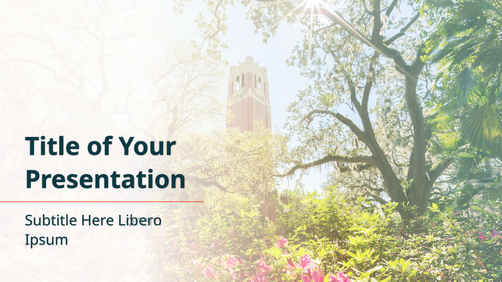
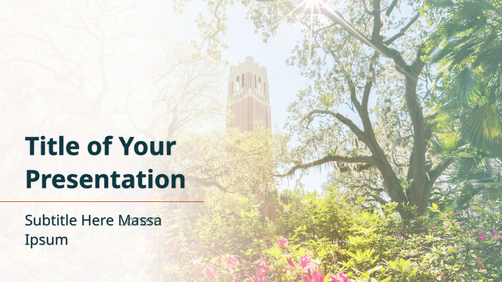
Libero: Libero -> Massa (140, 221)
